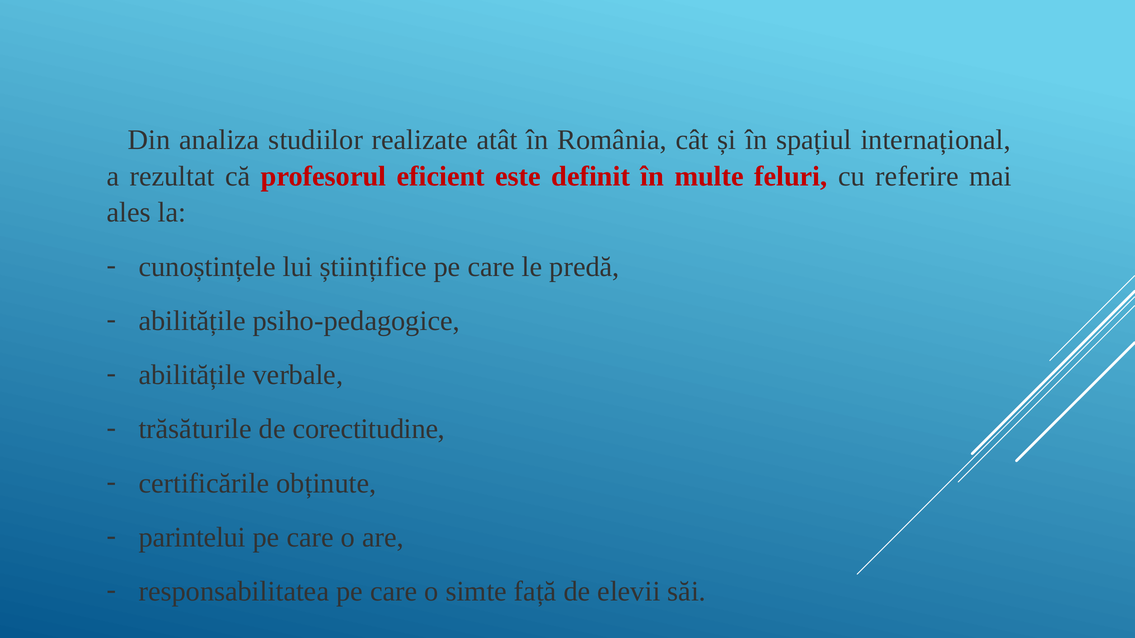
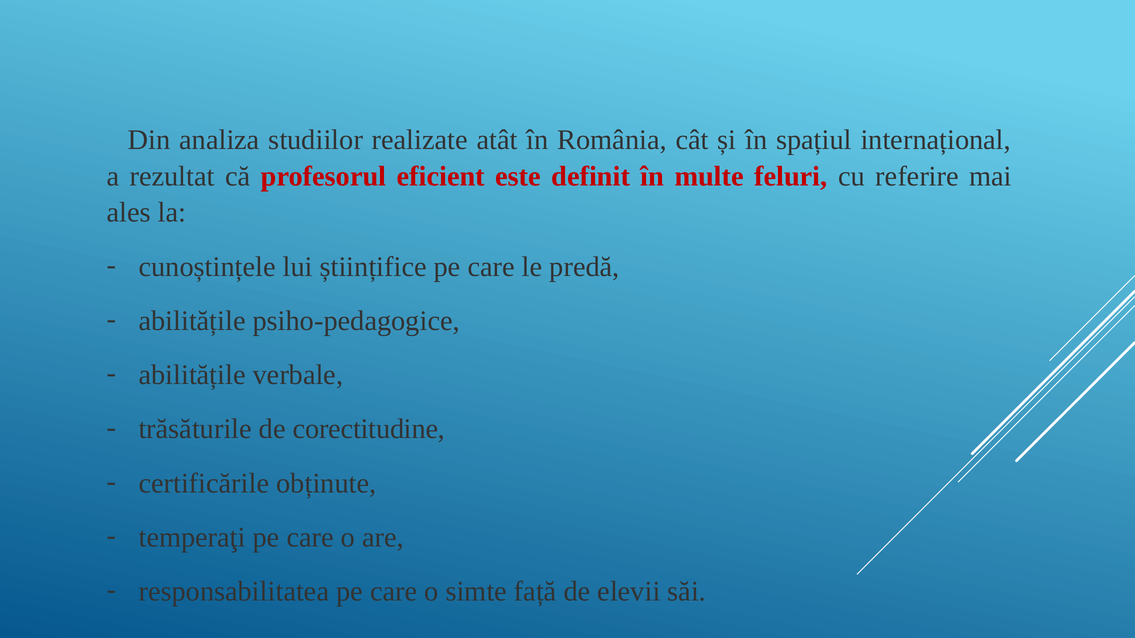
parintelui: parintelui -> temperaţi (192, 538)
